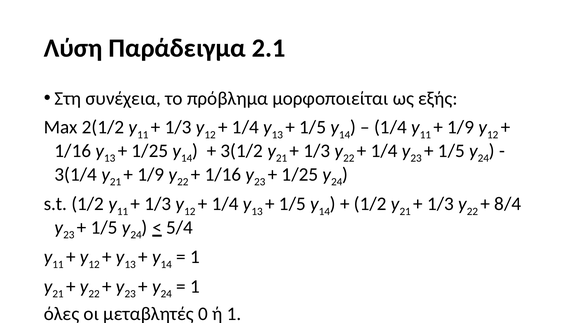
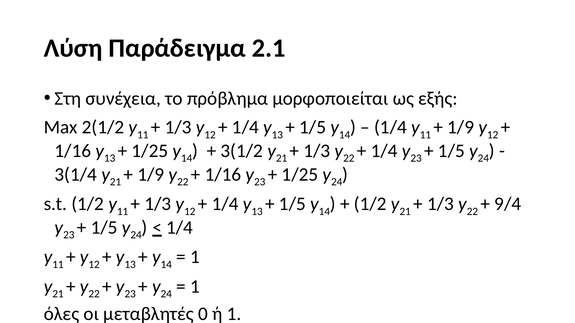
8/4: 8/4 -> 9/4 (508, 204)
5/4: 5/4 -> 1/4 (180, 228)
